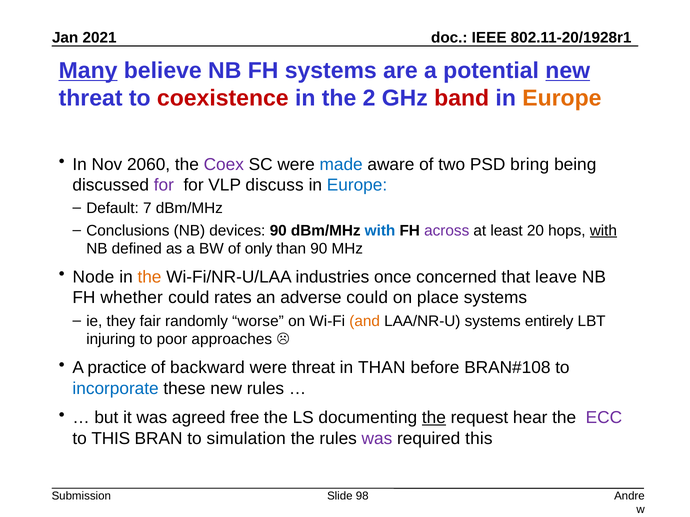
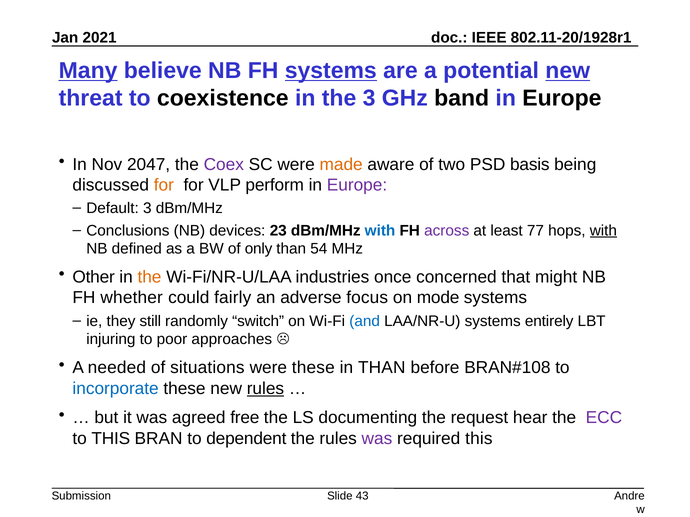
systems underline: none -> present (331, 71)
coexistence colour: red -> black (223, 98)
the 2: 2 -> 3 (369, 98)
band colour: red -> black (462, 98)
Europe colour: orange -> black (562, 98)
2060: 2060 -> 2047 (149, 165)
made colour: blue -> orange (341, 165)
bring: bring -> basis (530, 165)
for colour: purple -> orange (164, 185)
discuss: discuss -> perform (275, 185)
Europe colour: blue -> purple (357, 185)
Default 7: 7 -> 3 (147, 208)
devices 90: 90 -> 23 (278, 231)
20: 20 -> 77 (535, 231)
than 90: 90 -> 54 (319, 249)
Node: Node -> Other (94, 277)
leave: leave -> might (556, 277)
rates: rates -> fairly (233, 298)
adverse could: could -> focus (367, 298)
place: place -> mode (438, 298)
fair: fair -> still (150, 321)
worse: worse -> switch (258, 321)
and colour: orange -> blue (365, 321)
practice: practice -> needed (117, 368)
backward: backward -> situations (207, 368)
were threat: threat -> these (313, 368)
rules underline: none -> present (265, 389)
the underline: present -> none (434, 418)
simulation: simulation -> dependent (246, 439)
98: 98 -> 43 (362, 496)
